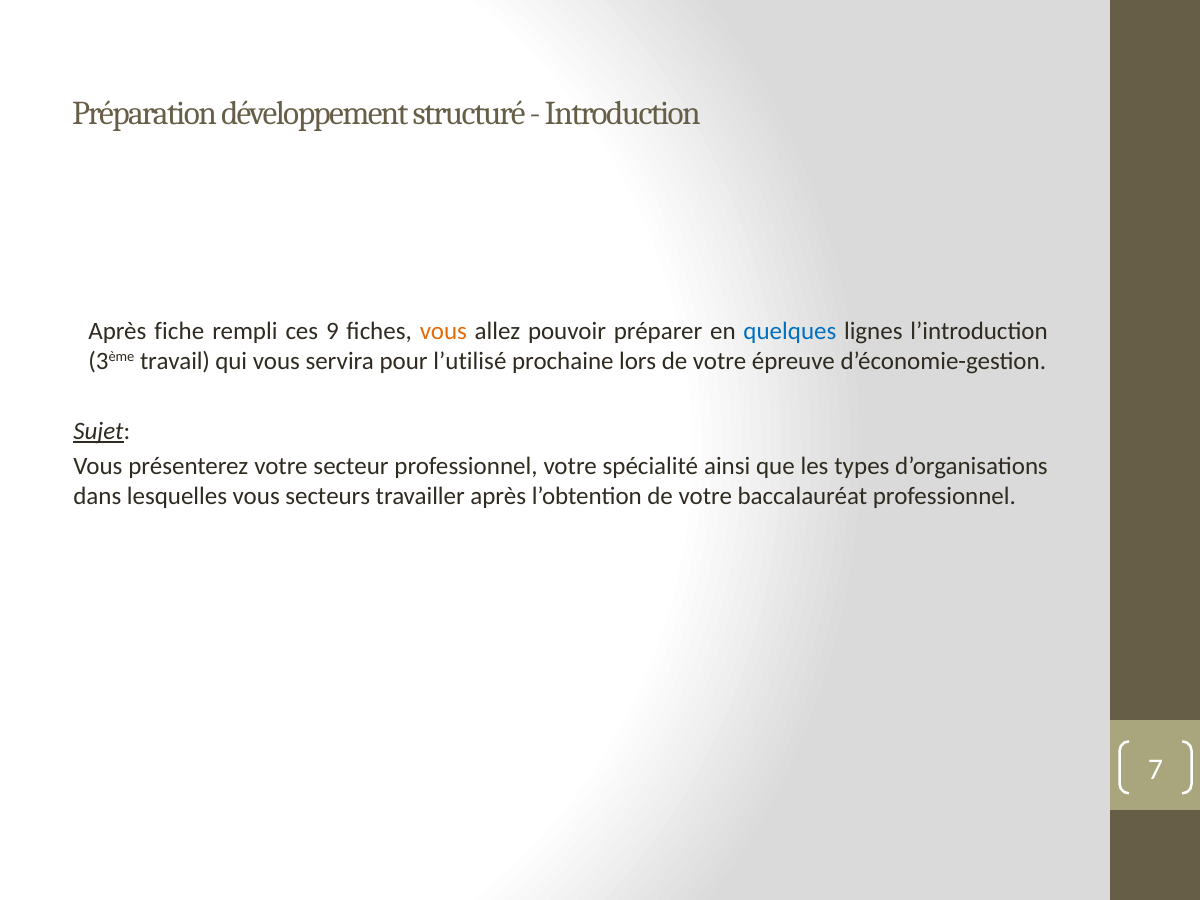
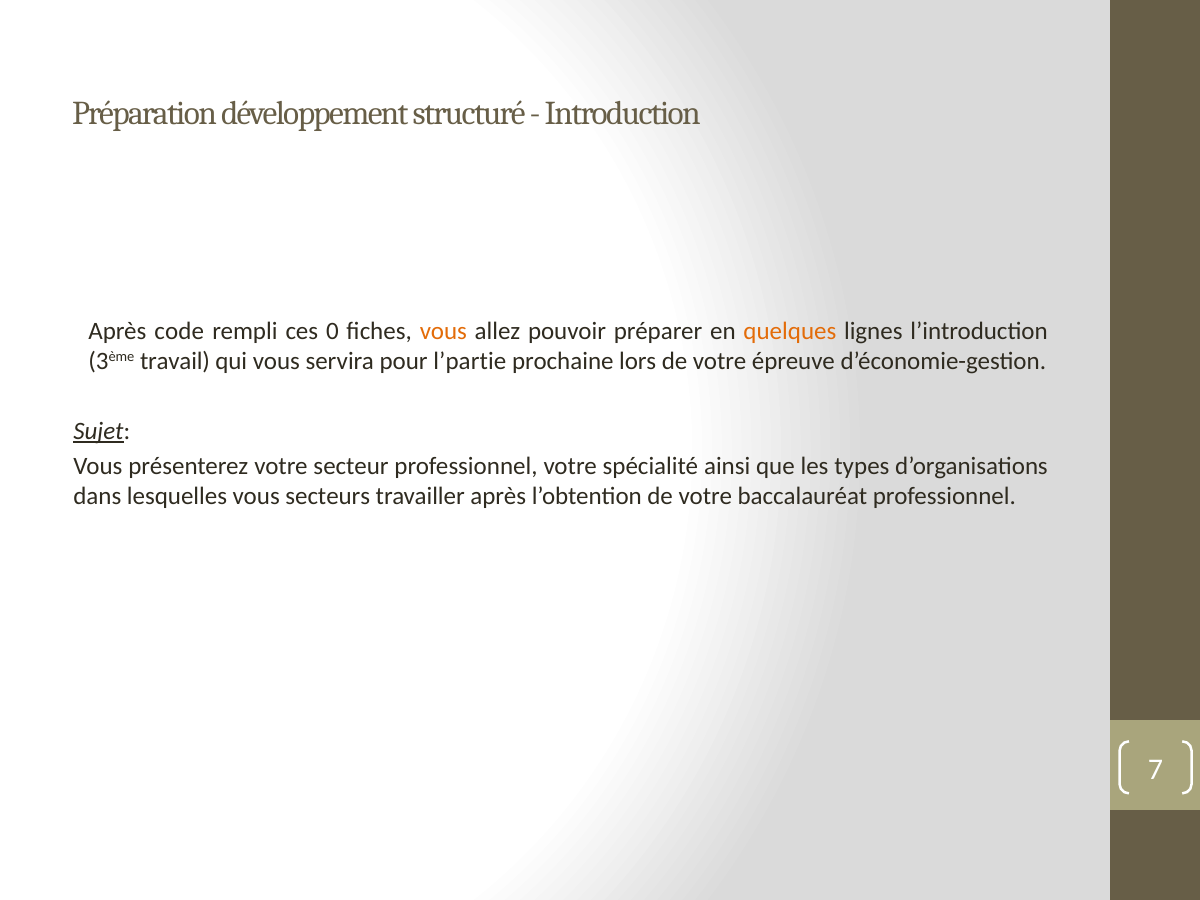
fiche: fiche -> code (179, 331)
9: 9 -> 0 (332, 331)
quelques colour: blue -> orange (790, 331)
l’utilisé: l’utilisé -> l’partie (470, 361)
